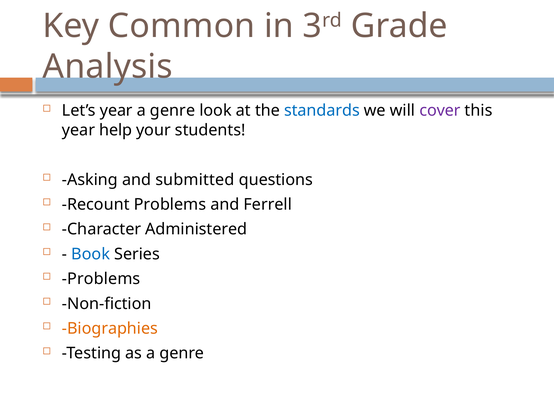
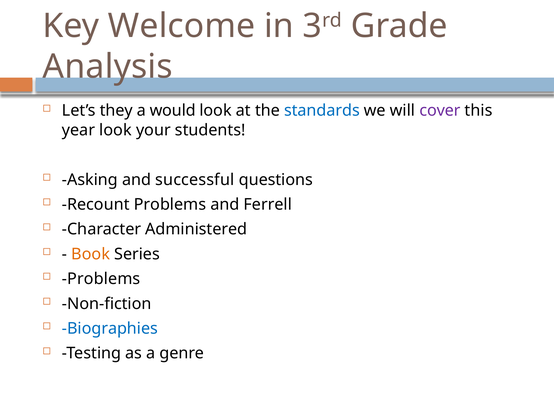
Common: Common -> Welcome (182, 26)
Let’s year: year -> they (116, 111)
genre: genre -> would (173, 111)
year help: help -> look (115, 130)
submitted: submitted -> successful (195, 179)
Book colour: blue -> orange (91, 254)
Biographies colour: orange -> blue (110, 328)
